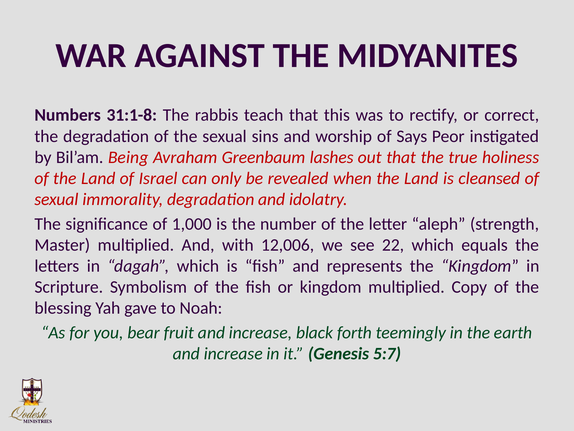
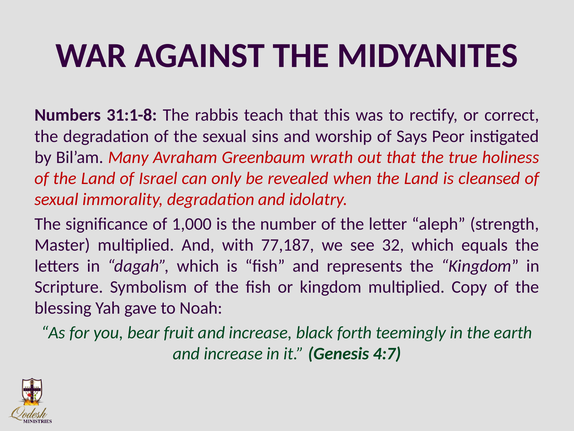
Being: Being -> Many (128, 157)
lashes: lashes -> wrath (332, 157)
12,006: 12,006 -> 77,187 (288, 245)
22: 22 -> 32 (393, 245)
5:7: 5:7 -> 4:7 (387, 353)
